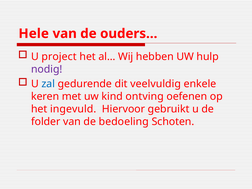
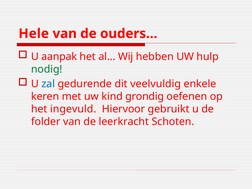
project: project -> aanpak (59, 57)
nodig colour: purple -> green (47, 69)
ontving: ontving -> grondig (145, 96)
bedoeling: bedoeling -> leerkracht (124, 122)
